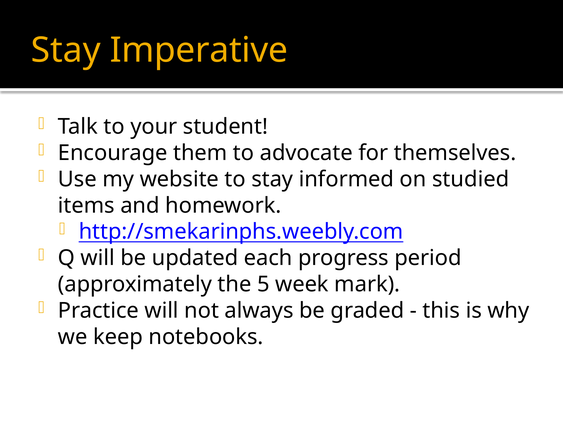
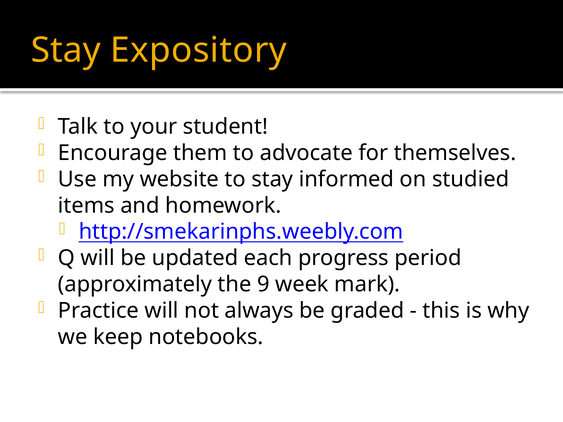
Imperative: Imperative -> Expository (199, 50)
5: 5 -> 9 (263, 284)
